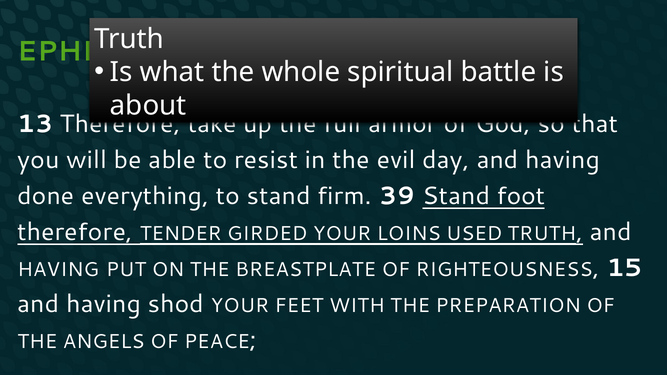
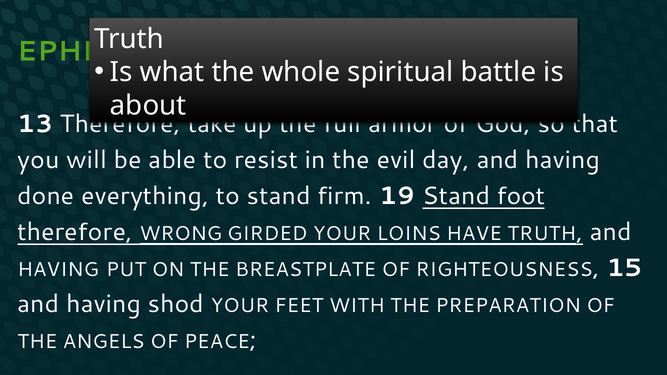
39: 39 -> 19 (397, 196)
TENDER: TENDER -> WRONG (181, 234)
USED: USED -> HAVE (474, 234)
